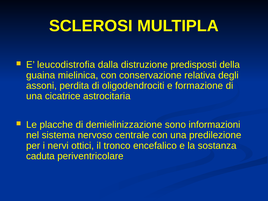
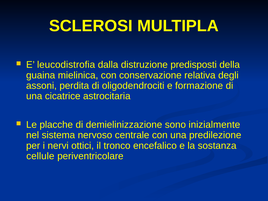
informazioni: informazioni -> inizialmente (214, 125)
caduta: caduta -> cellule (40, 156)
